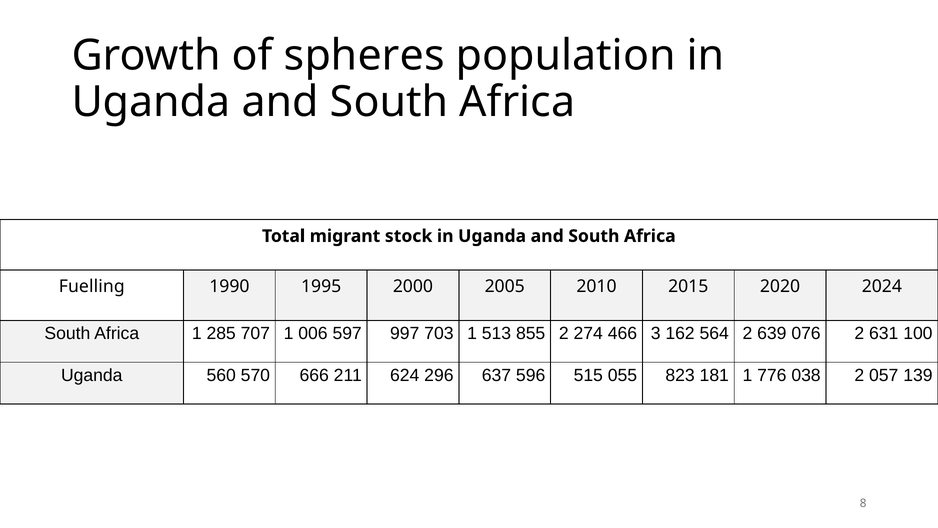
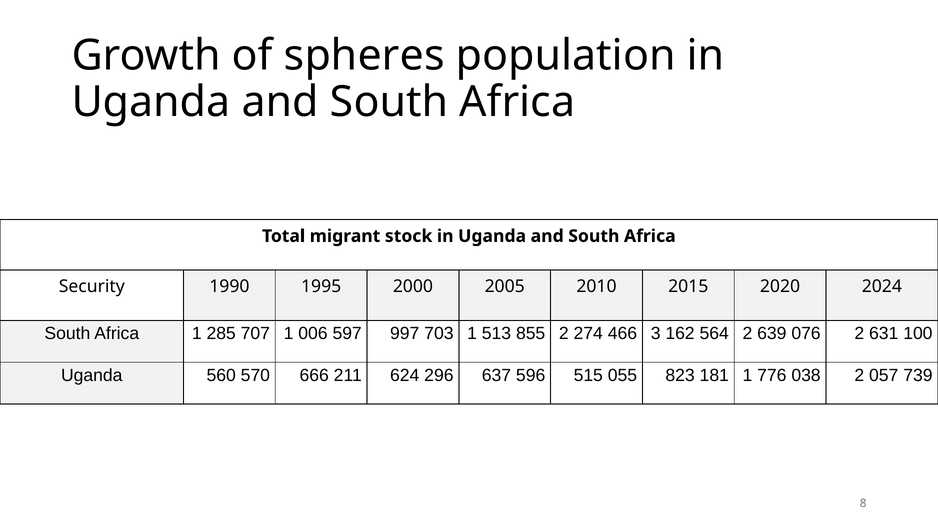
Fuelling: Fuelling -> Security (92, 286)
139: 139 -> 739 (918, 375)
